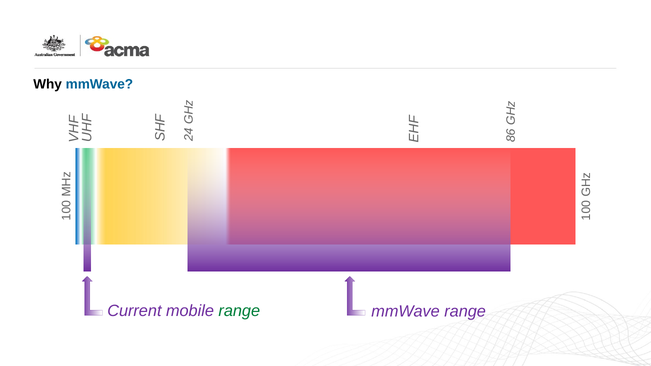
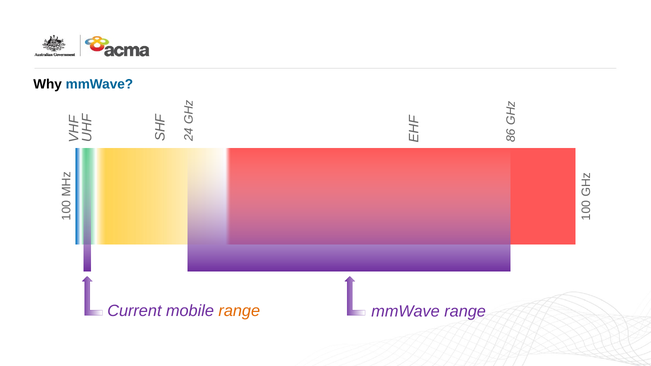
range colour: green -> orange (239, 311)
